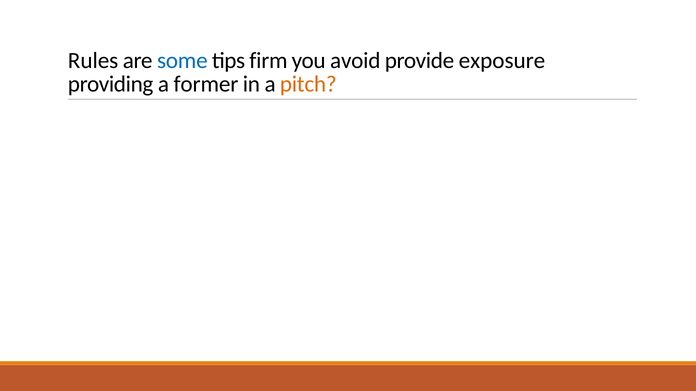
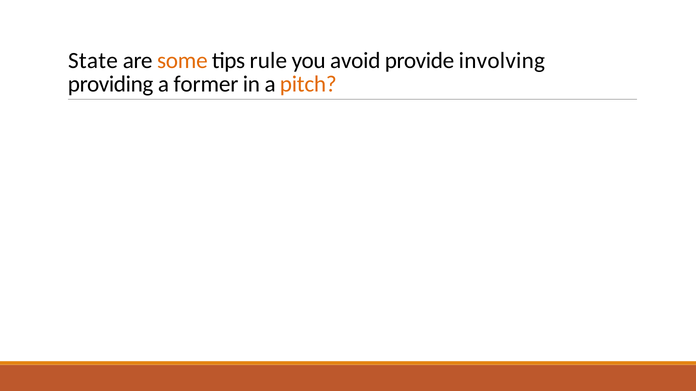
Rules: Rules -> State (93, 60)
some colour: blue -> orange (182, 60)
firm: firm -> rule (268, 60)
exposure: exposure -> involving (502, 60)
